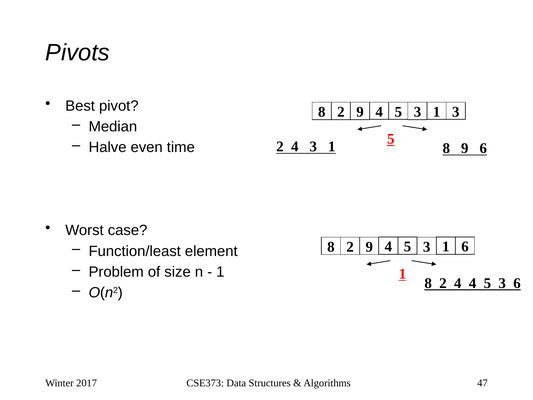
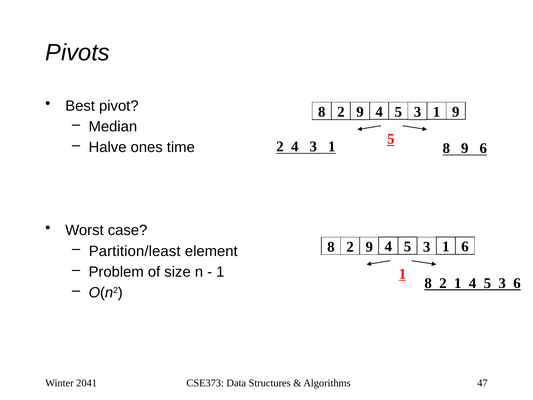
1 3: 3 -> 9 (456, 112)
even: even -> ones (147, 147)
Function/least: Function/least -> Partition/least (135, 251)
8 2 4: 4 -> 1 (458, 283)
2017: 2017 -> 2041 (87, 383)
